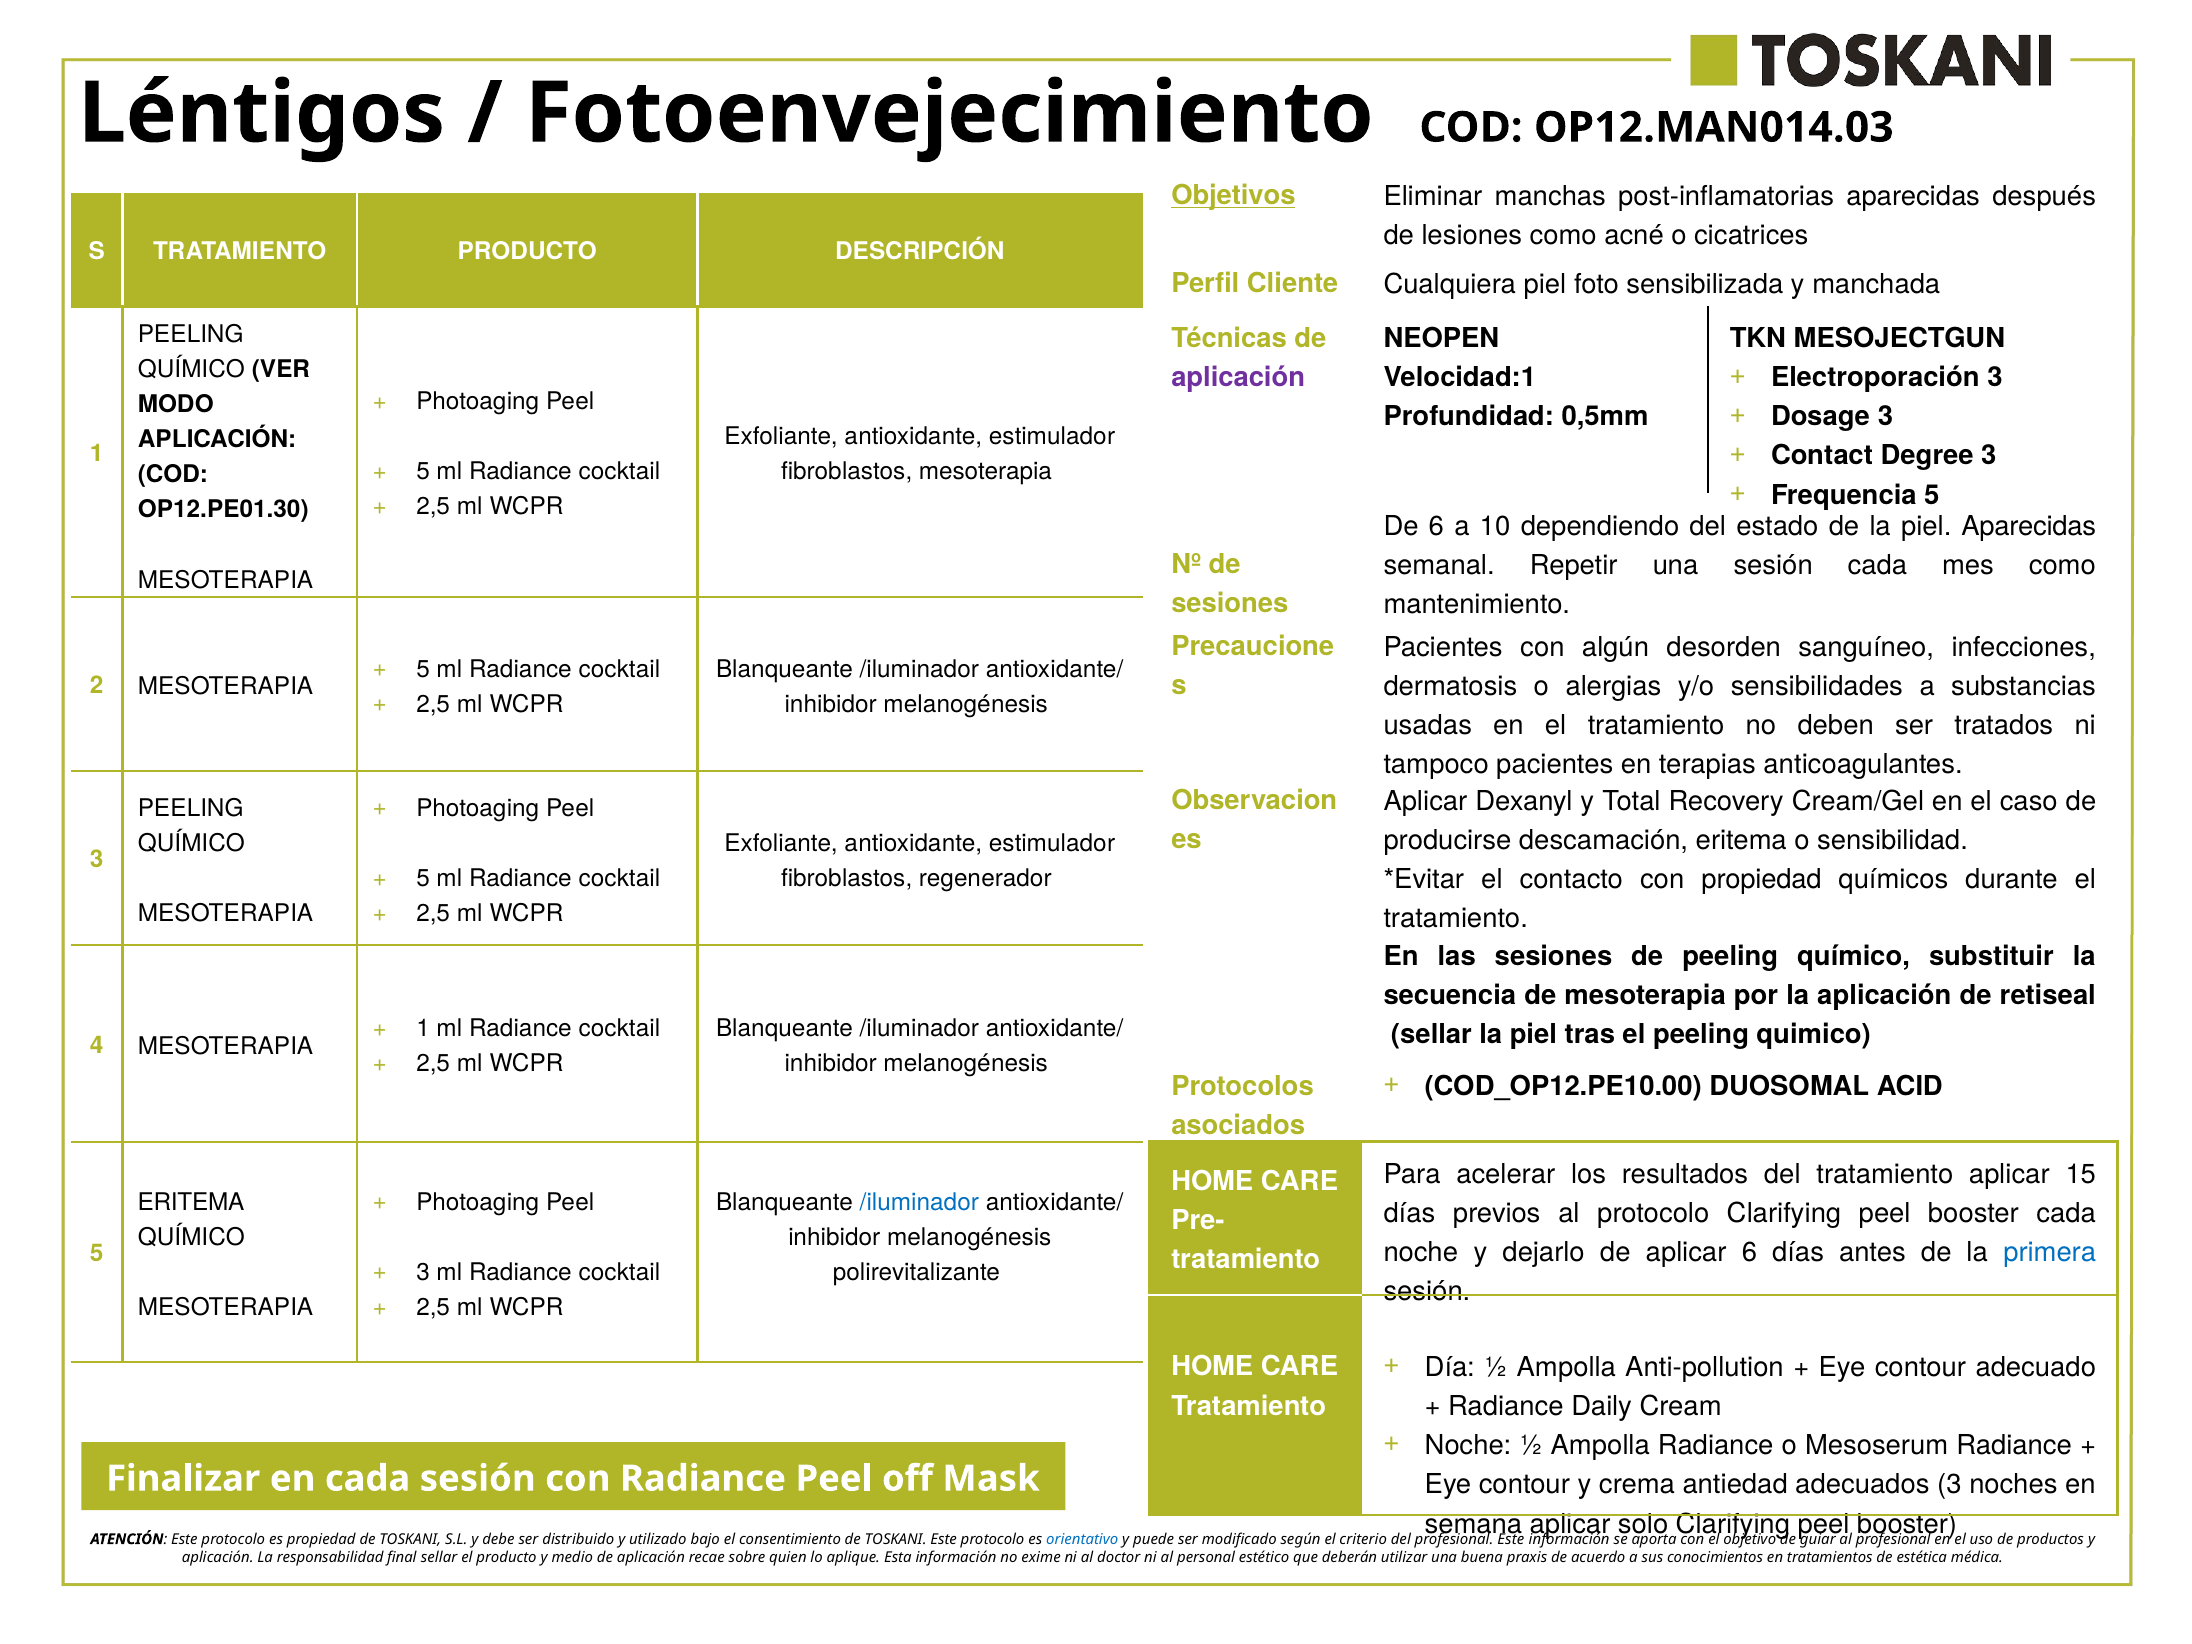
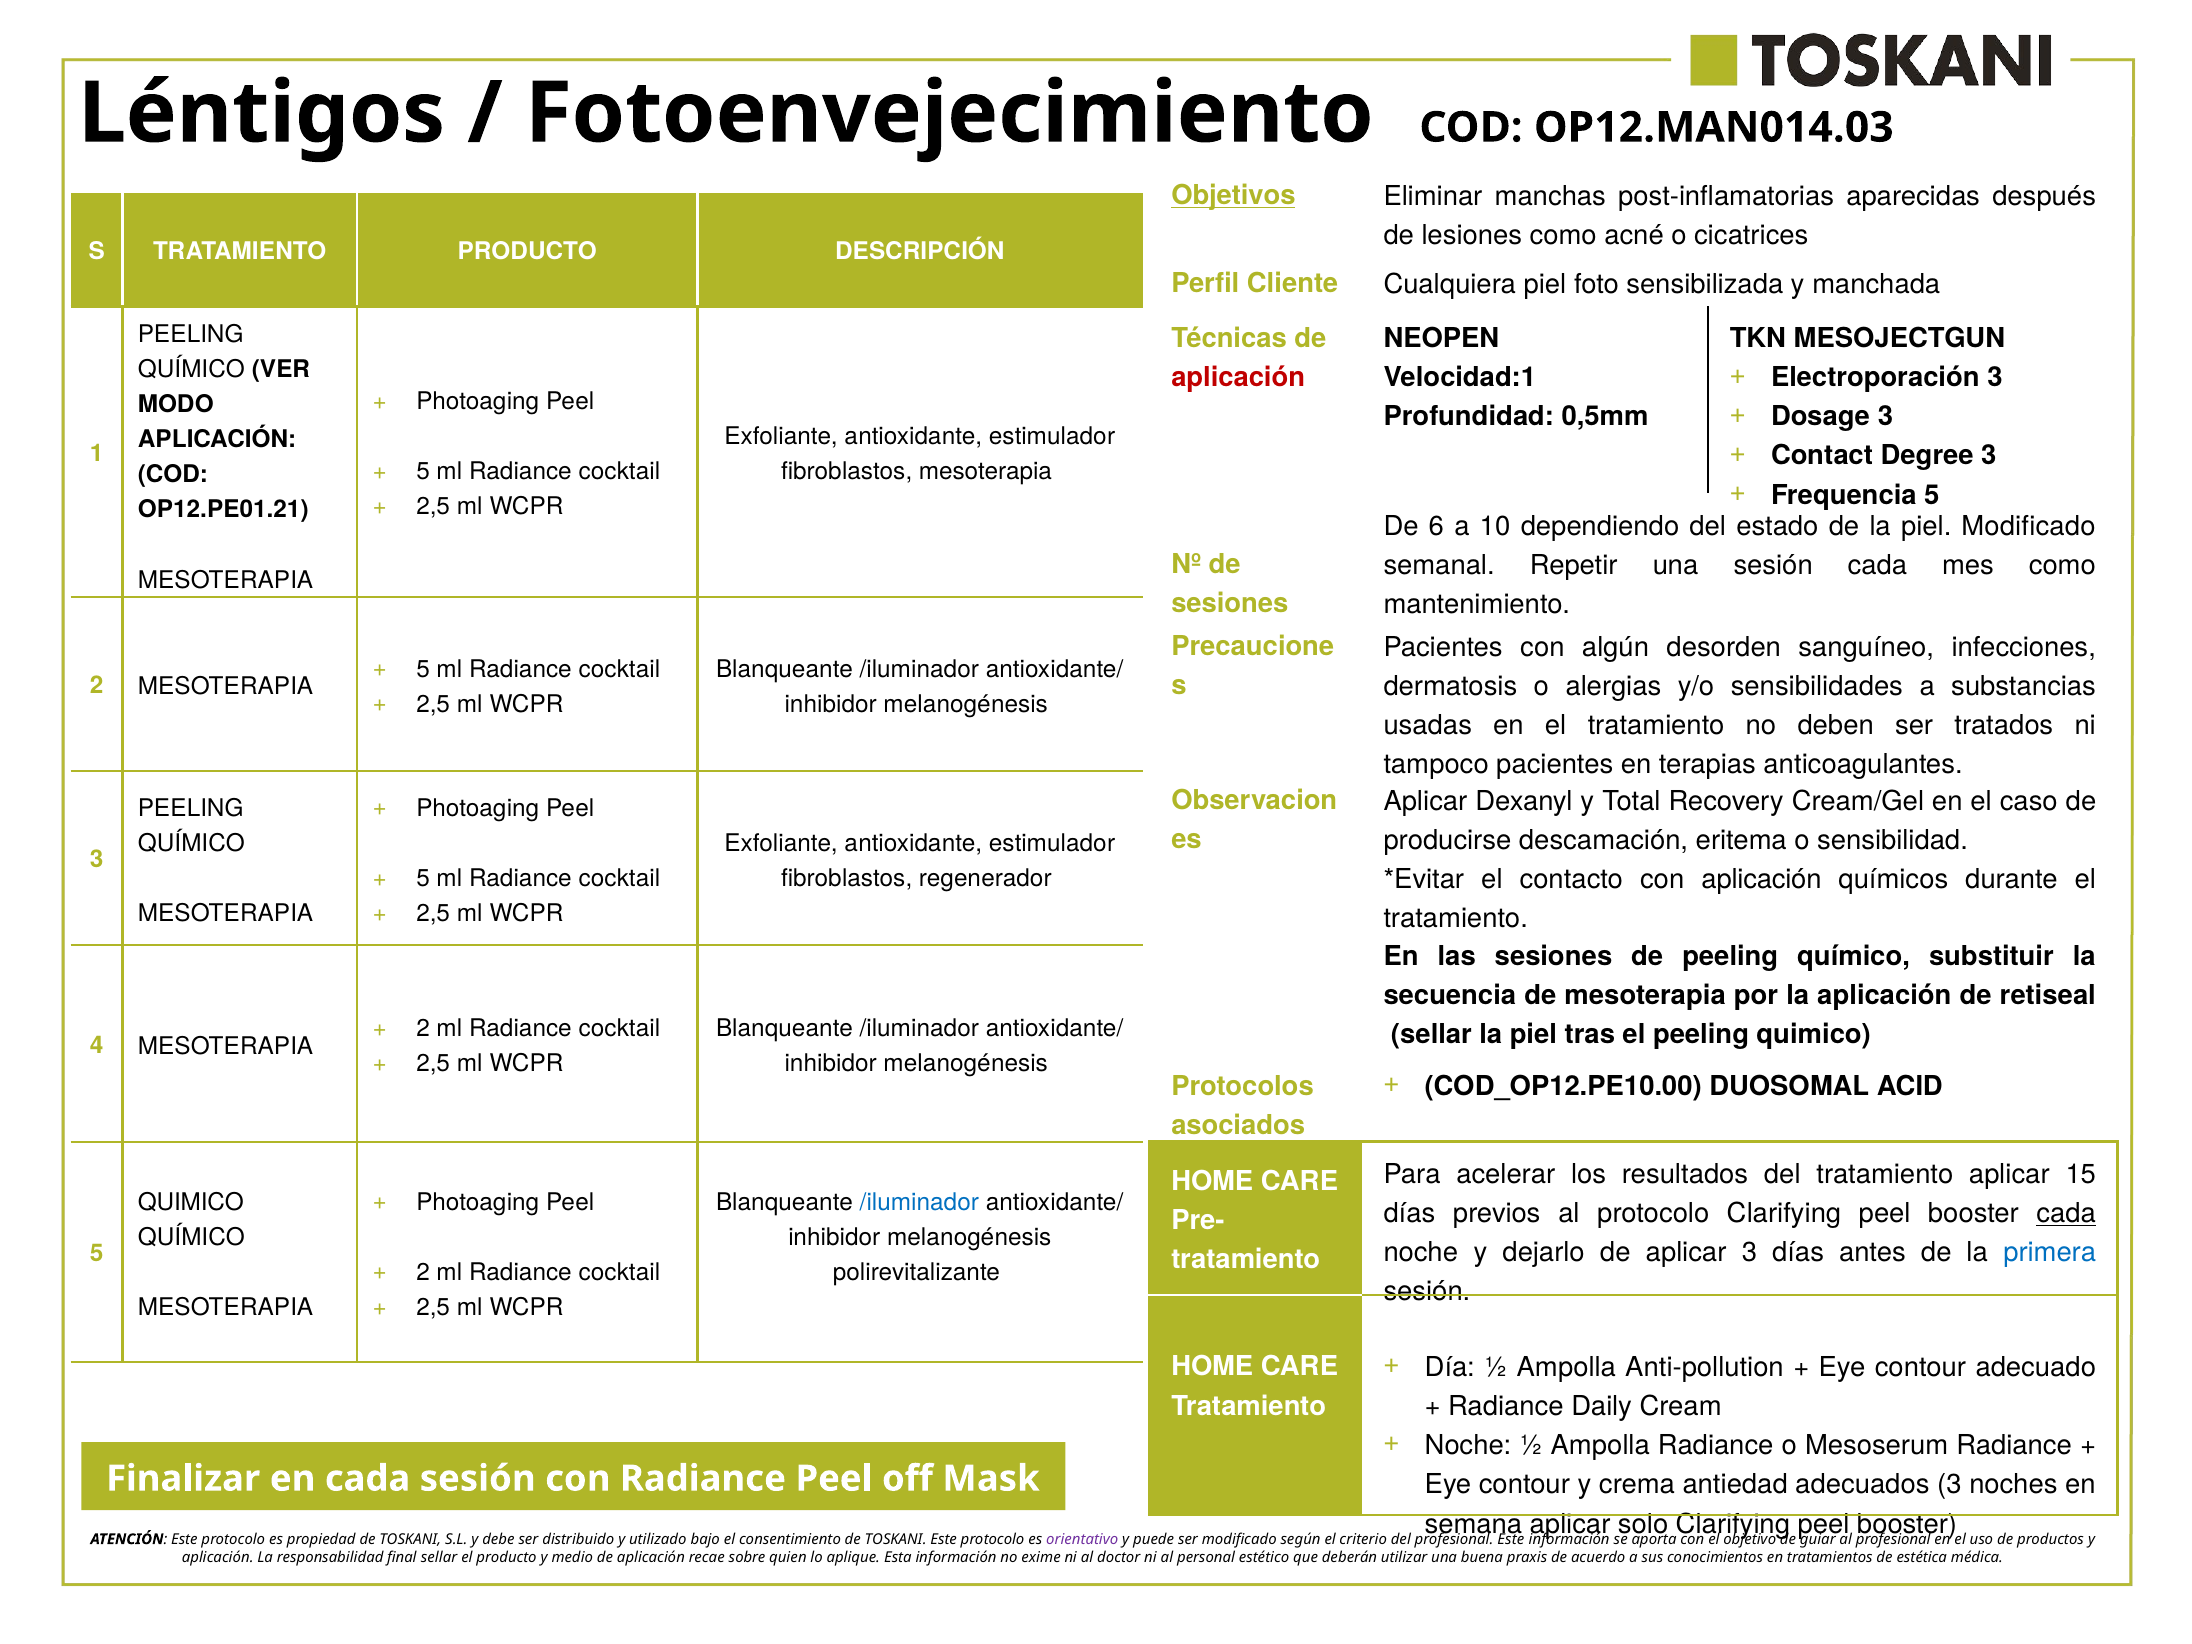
aplicación colour: purple -> red (1238, 378)
OP12.PE01.30: OP12.PE01.30 -> OP12.PE01.21 (223, 510)
piel Aparecidas: Aparecidas -> Modificado (2028, 526)
con propiedad: propiedad -> aplicación (1762, 879)
1: 1 -> 2 (423, 1029)
ERITEMA: ERITEMA -> QUIMICO (191, 1202)
cada underline: none -> present (2066, 1214)
aplicar 6: 6 -> 3 (1749, 1253)
3: 3 -> 2 (423, 1272)
orientativo colour: blue -> purple (1082, 1539)
